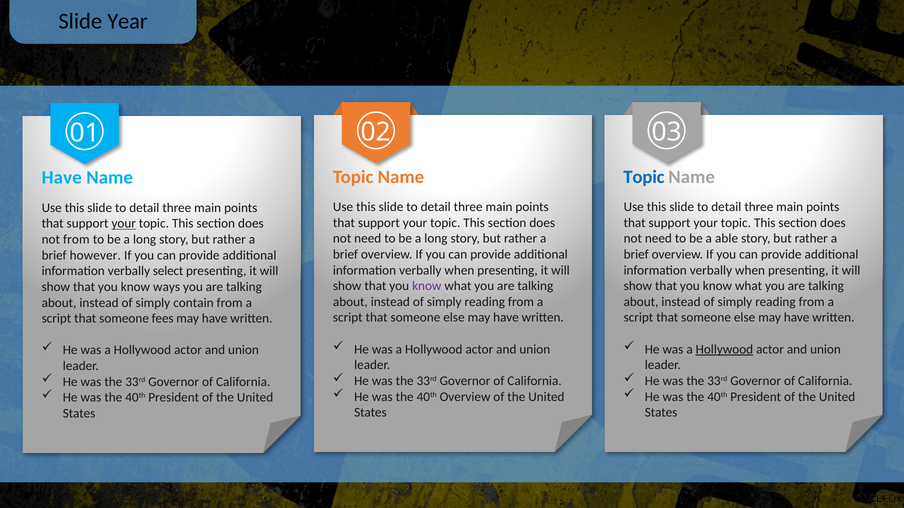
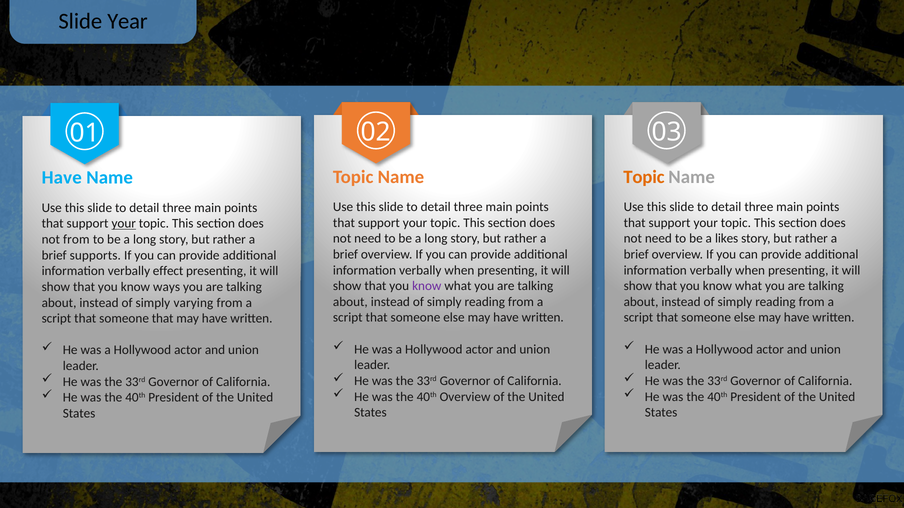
Topic colour: blue -> orange (644, 177)
able: able -> likes (727, 239)
however: however -> supports (95, 255)
select: select -> effect (168, 271)
contain: contain -> varying (193, 303)
someone fees: fees -> that (163, 319)
Hollywood underline: present -> none (724, 350)
